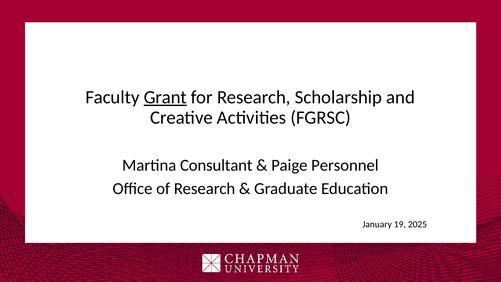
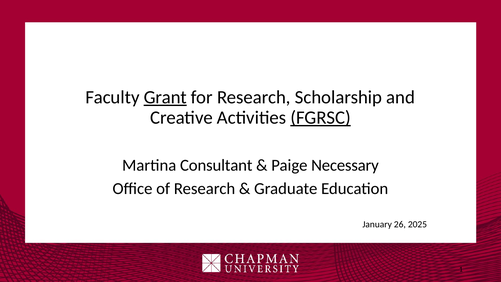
FGRSC underline: none -> present (321, 118)
Personnel: Personnel -> Necessary (345, 165)
19: 19 -> 26 (400, 224)
